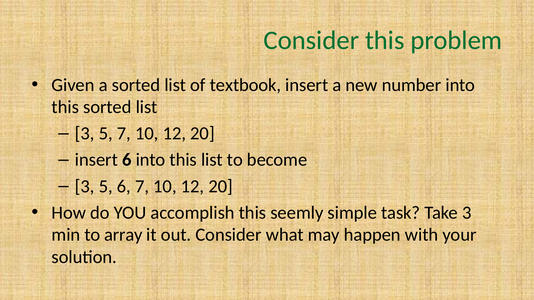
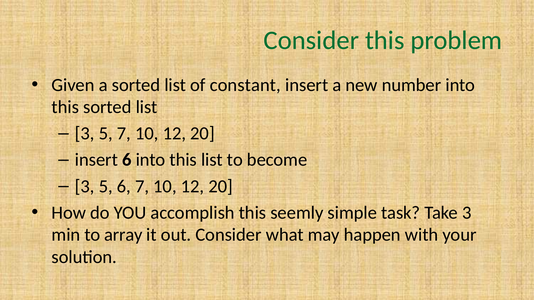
textbook: textbook -> constant (245, 85)
